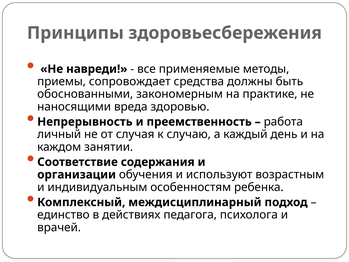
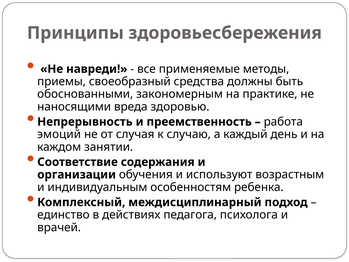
сопровождает: сопровождает -> своеобразный (130, 81)
личный: личный -> эмоций (59, 134)
